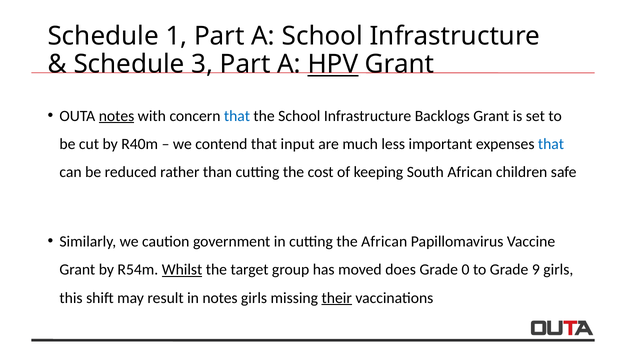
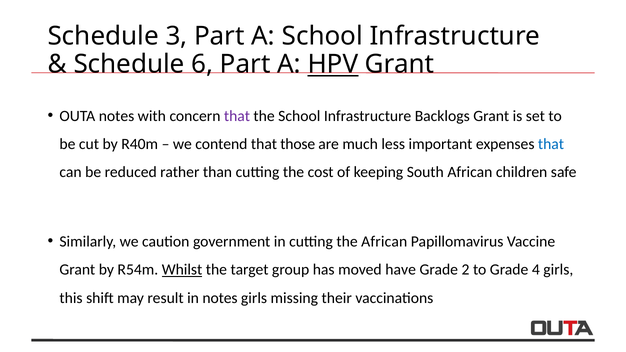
1: 1 -> 3 (176, 36)
3: 3 -> 6 (202, 64)
notes underline: present -> none (117, 116)
that colour: blue -> purple (237, 116)
input: input -> those (298, 144)
does: does -> have (401, 270)
0: 0 -> 2 (466, 270)
9: 9 -> 4 (536, 270)
their underline: present -> none (337, 298)
